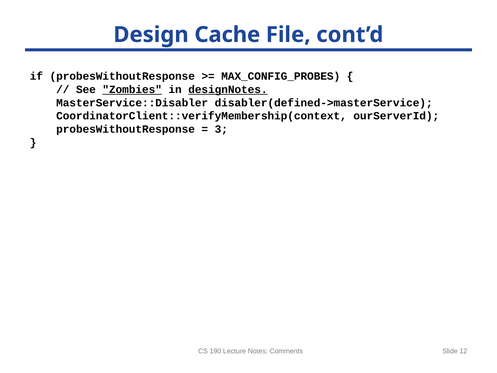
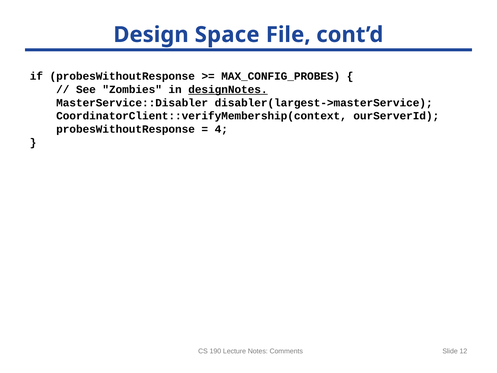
Cache: Cache -> Space (227, 35)
Zombies underline: present -> none (132, 89)
disabler(defined->masterService: disabler(defined->masterService -> disabler(largest->masterService (324, 103)
3: 3 -> 4 (221, 129)
